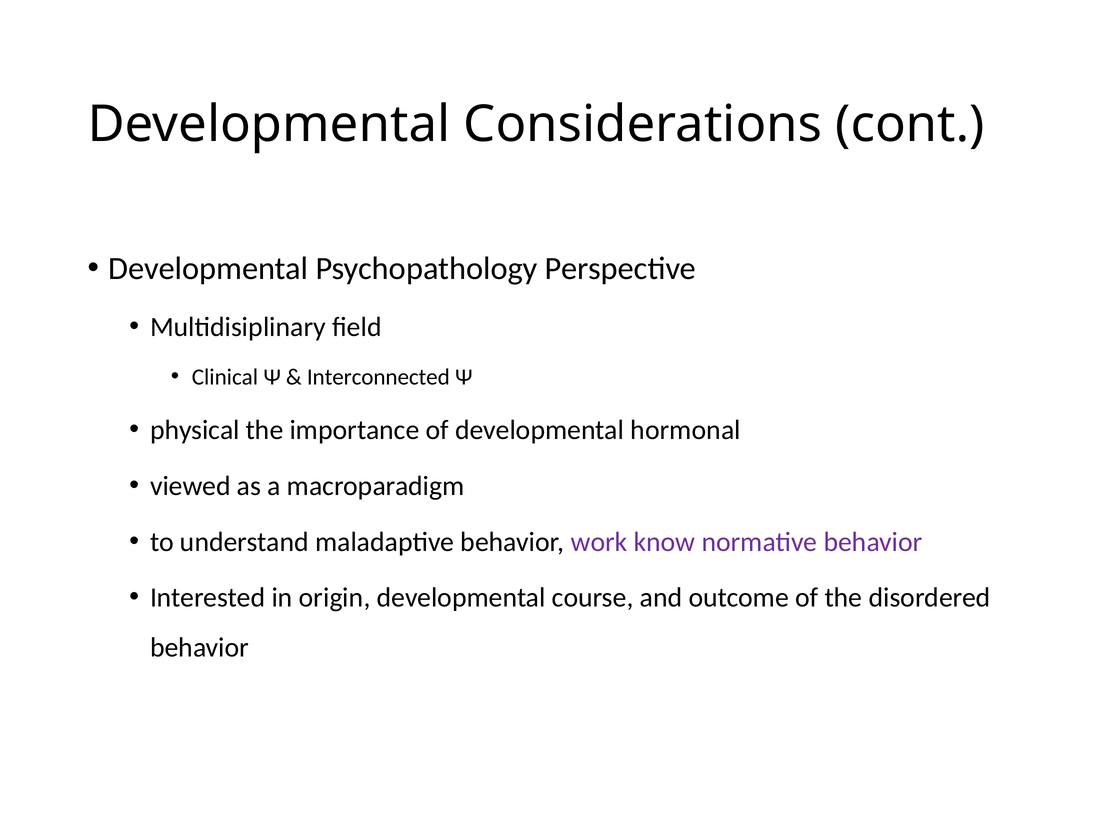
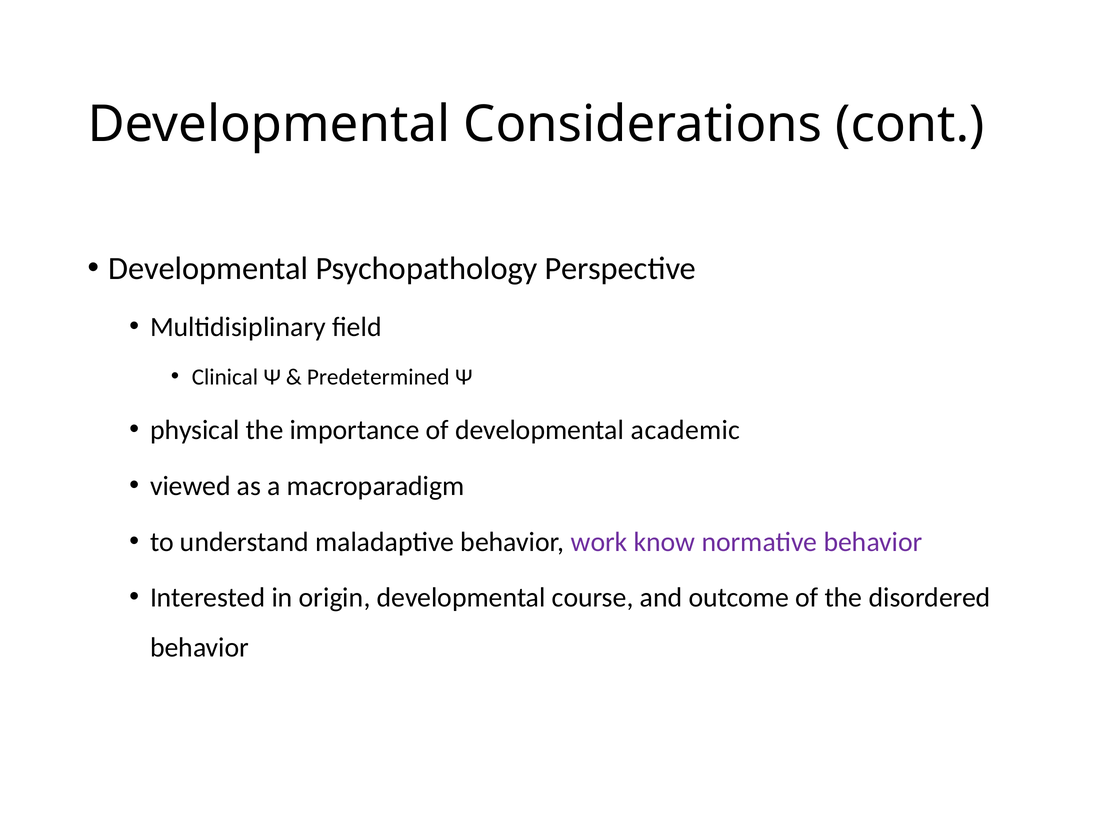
Interconnected: Interconnected -> Predetermined (378, 377)
hormonal: hormonal -> academic (685, 430)
